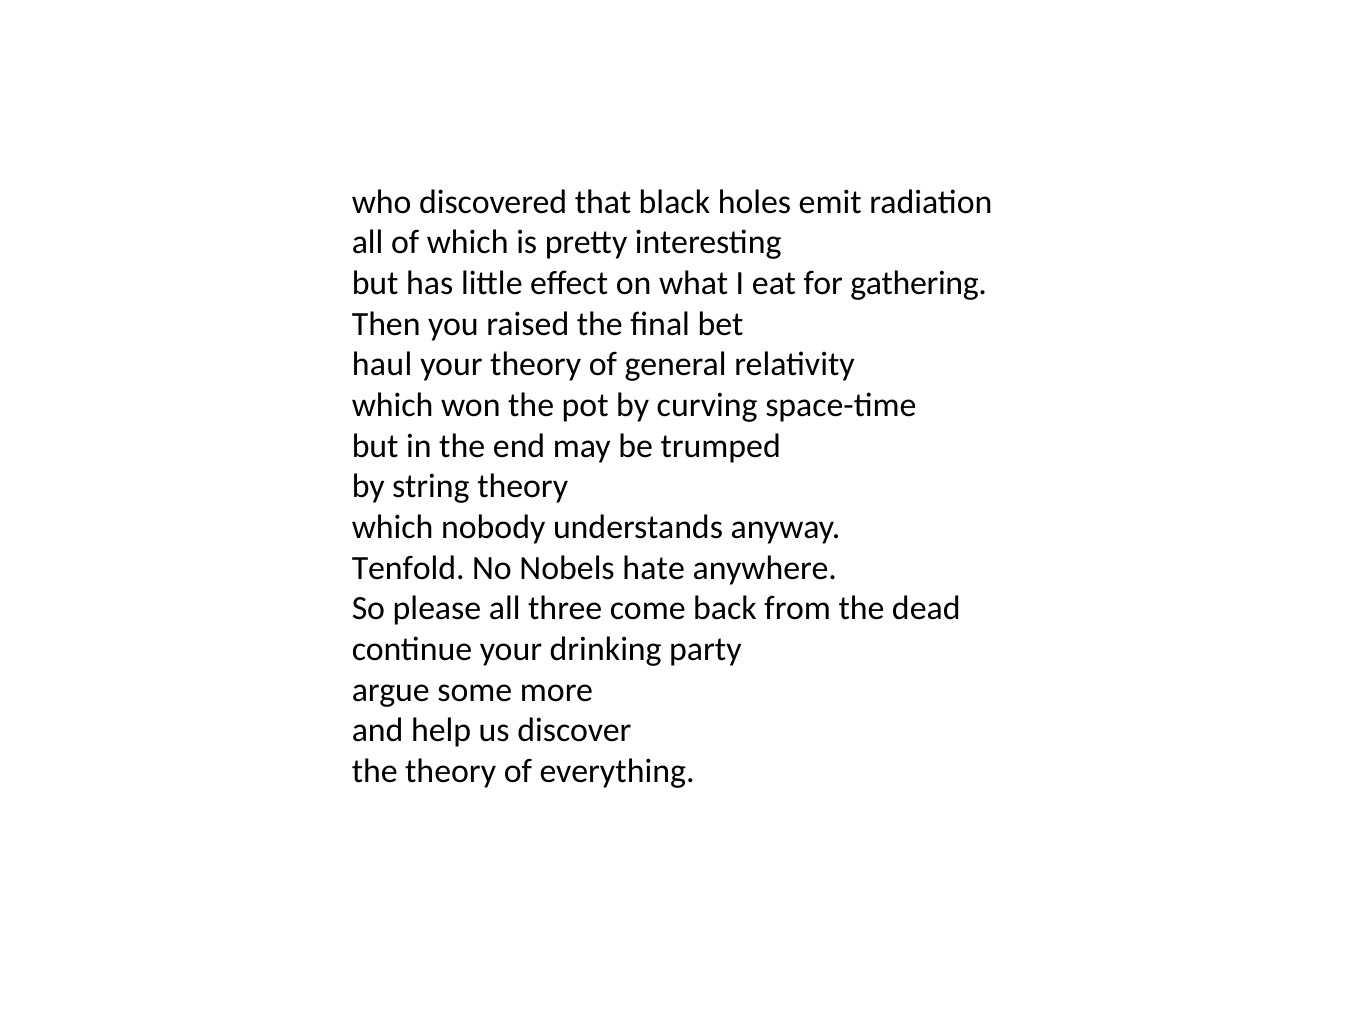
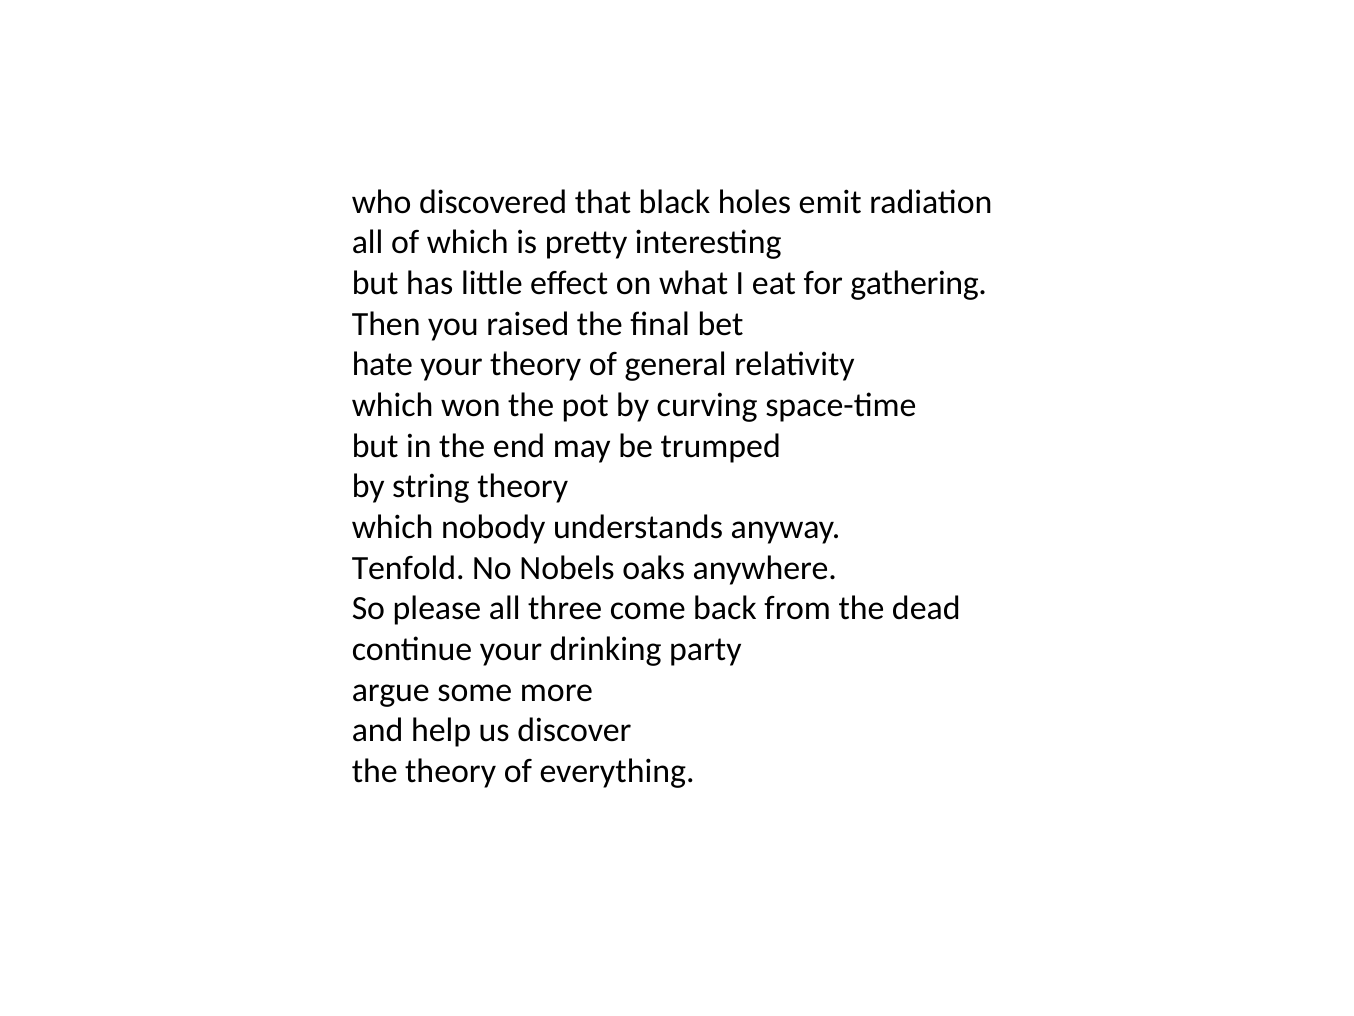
haul: haul -> hate (382, 365)
hate: hate -> oaks (654, 568)
